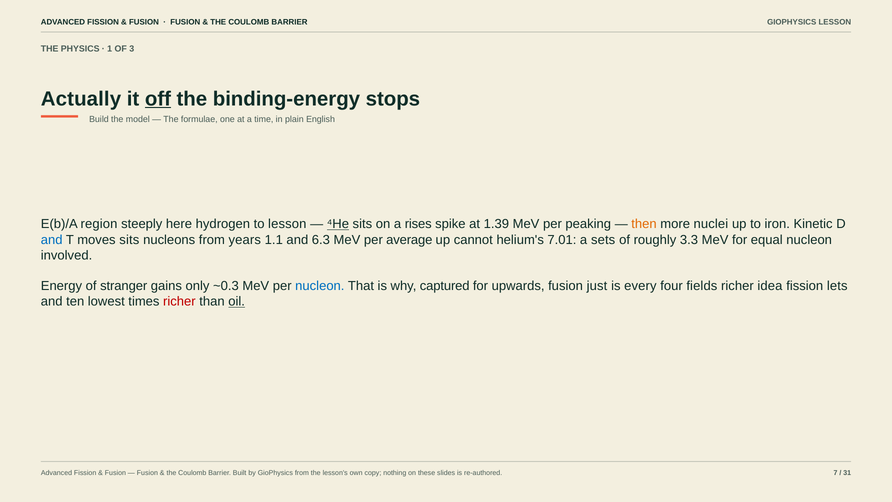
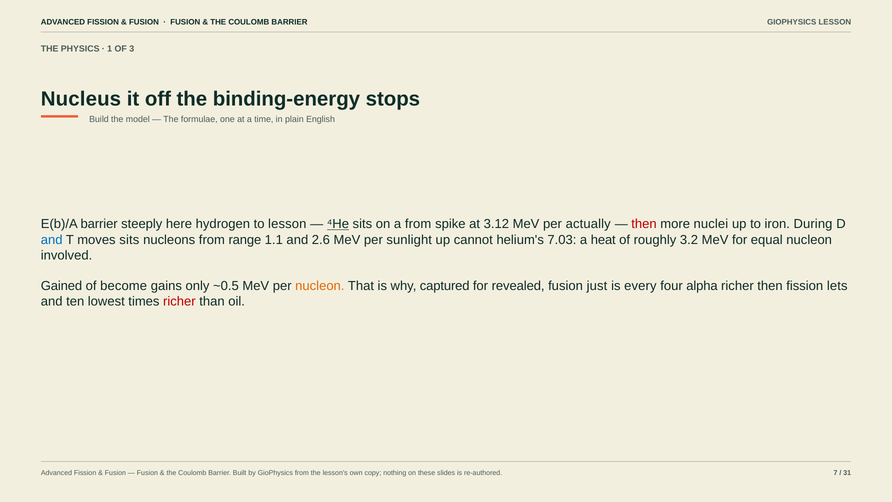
Actually: Actually -> Nucleus (81, 99)
off underline: present -> none (158, 99)
E(b)/A region: region -> barrier (99, 224)
a rises: rises -> from (418, 224)
1.39: 1.39 -> 3.12 (496, 224)
peaking: peaking -> actually (588, 224)
then colour: orange -> red (644, 224)
Kinetic: Kinetic -> During (813, 224)
years: years -> range (245, 240)
6.3: 6.3 -> 2.6 (321, 240)
average: average -> sunlight (409, 240)
7.01: 7.01 -> 7.03 (562, 240)
sets: sets -> heat (603, 240)
3.3: 3.3 -> 3.2 (689, 240)
Energy: Energy -> Gained (62, 286)
stranger: stranger -> become (124, 286)
~0.3: ~0.3 -> ~0.5 (226, 286)
nucleon colour: blue -> orange (320, 286)
upwards: upwards -> revealed (518, 286)
fields: fields -> alpha (702, 286)
richer idea: idea -> then (770, 286)
oil underline: present -> none (237, 302)
